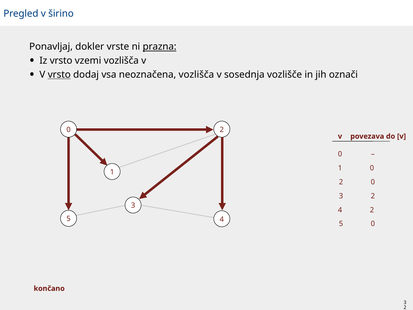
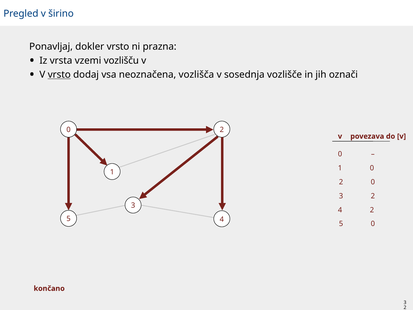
dokler vrste: vrste -> vrsto (118, 47)
prazna underline: present -> none (160, 47)
Iz vrsto: vrsto -> vrsta (61, 61)
vzemi vozlišča: vozlišča -> vozlišču (121, 61)
